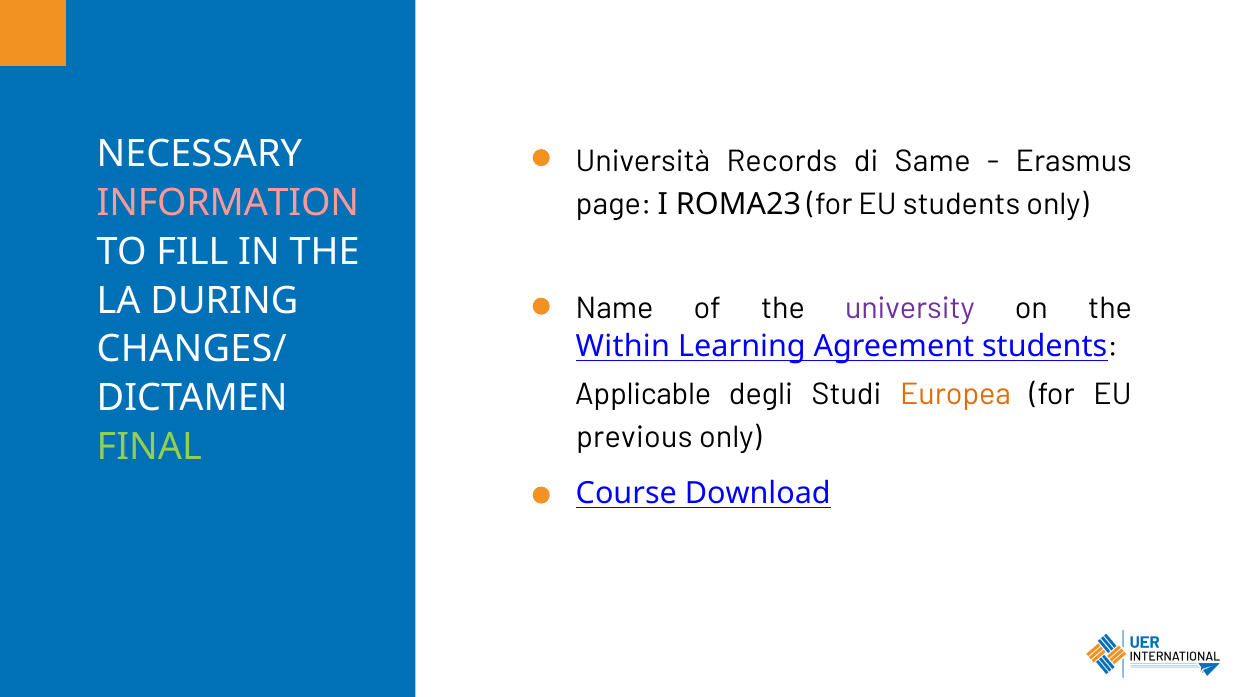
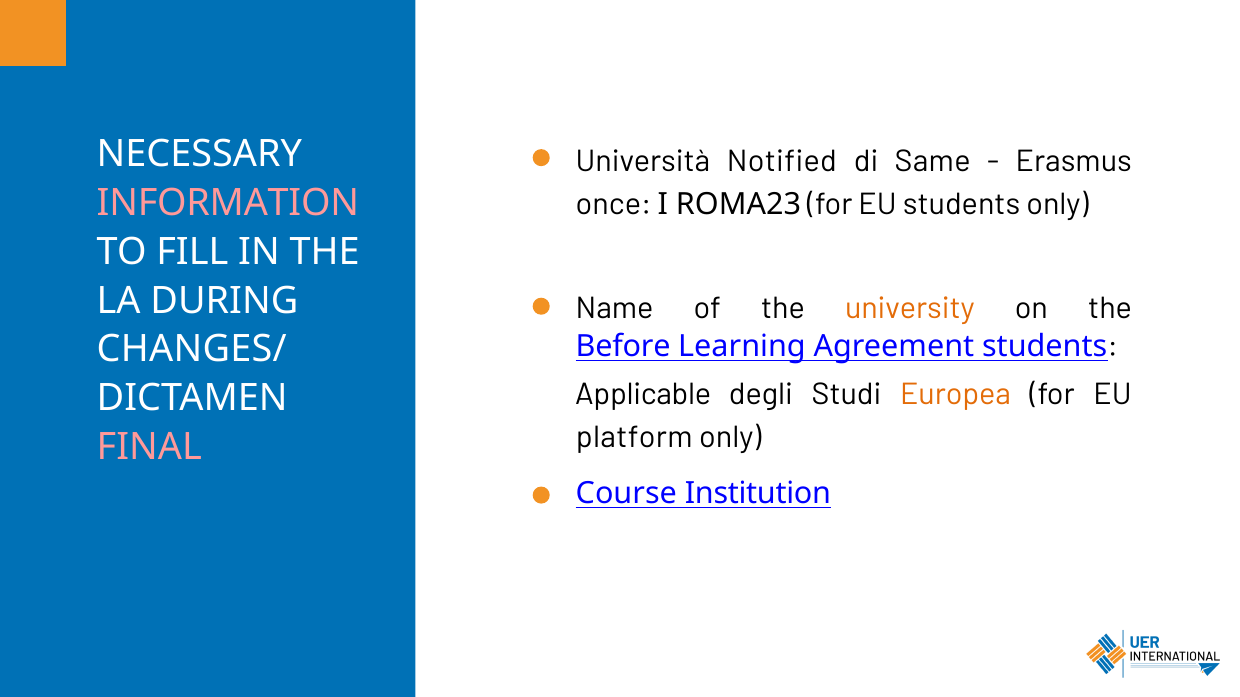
Records: Records -> Notified (782, 161)
page: page -> once (614, 204)
university colour: purple -> orange (910, 309)
Within: Within -> Before (623, 347)
previous: previous -> platform (634, 437)
FINAL colour: light green -> pink (149, 447)
Download: Download -> Institution (758, 494)
